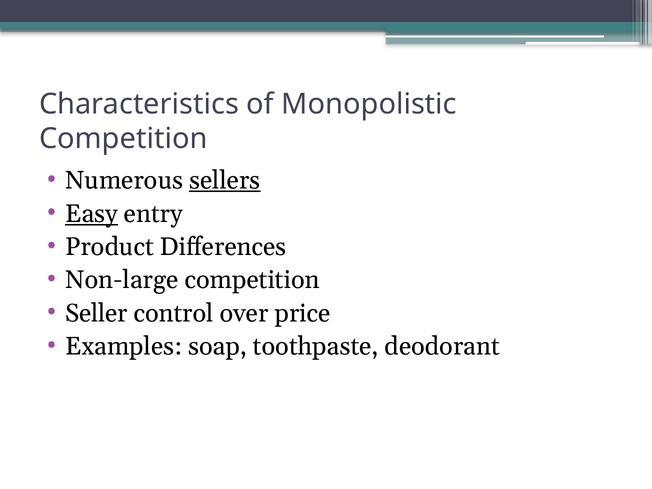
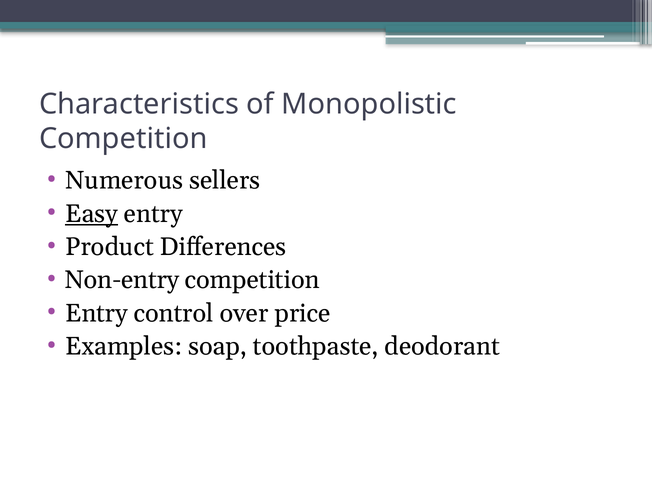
sellers underline: present -> none (225, 181)
Non-large: Non-large -> Non-entry (122, 280)
Seller: Seller -> Entry (96, 313)
